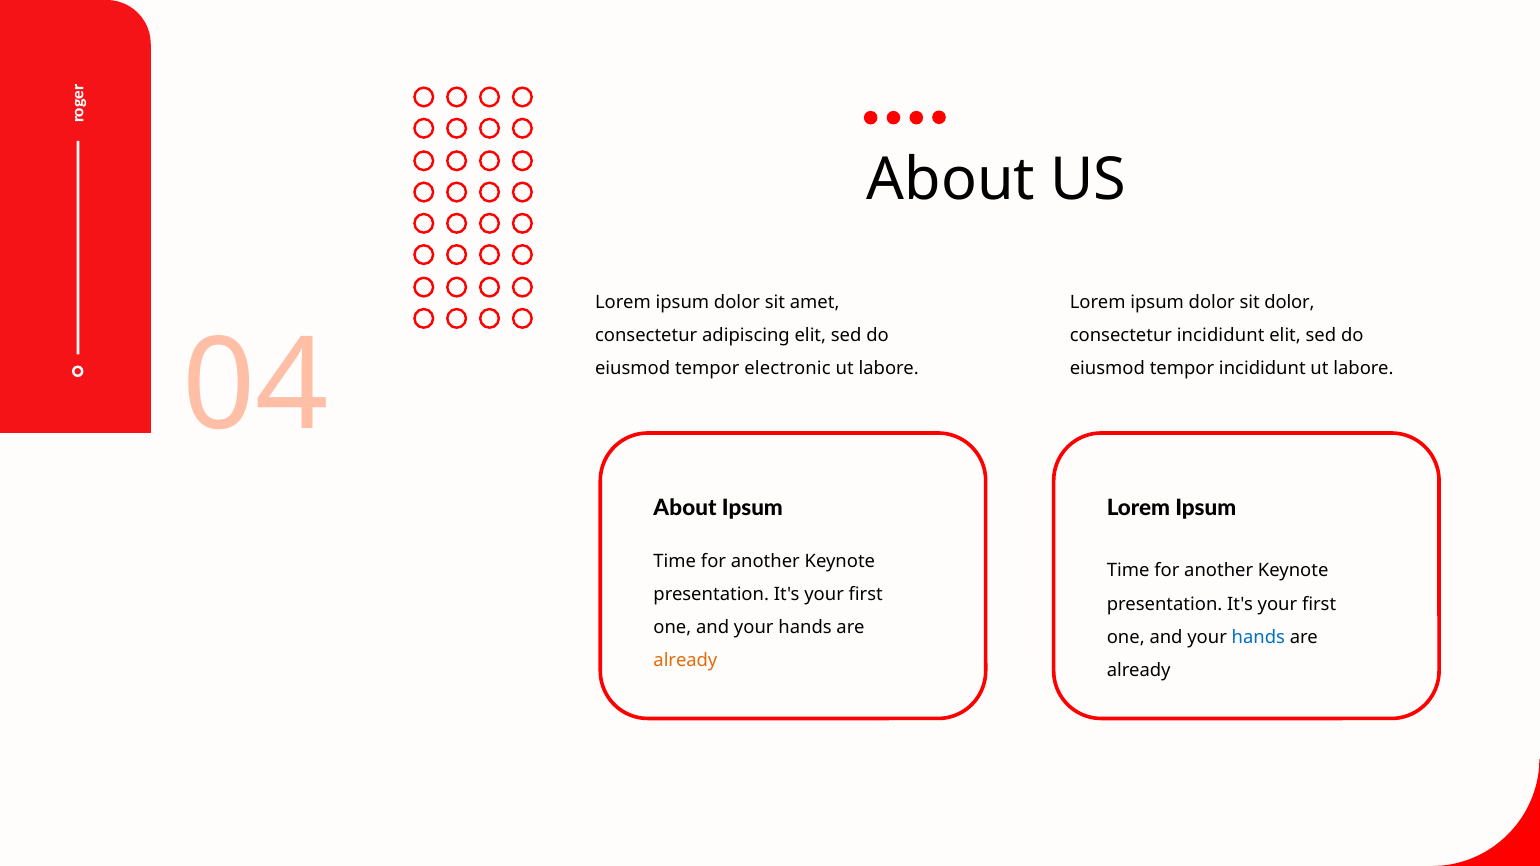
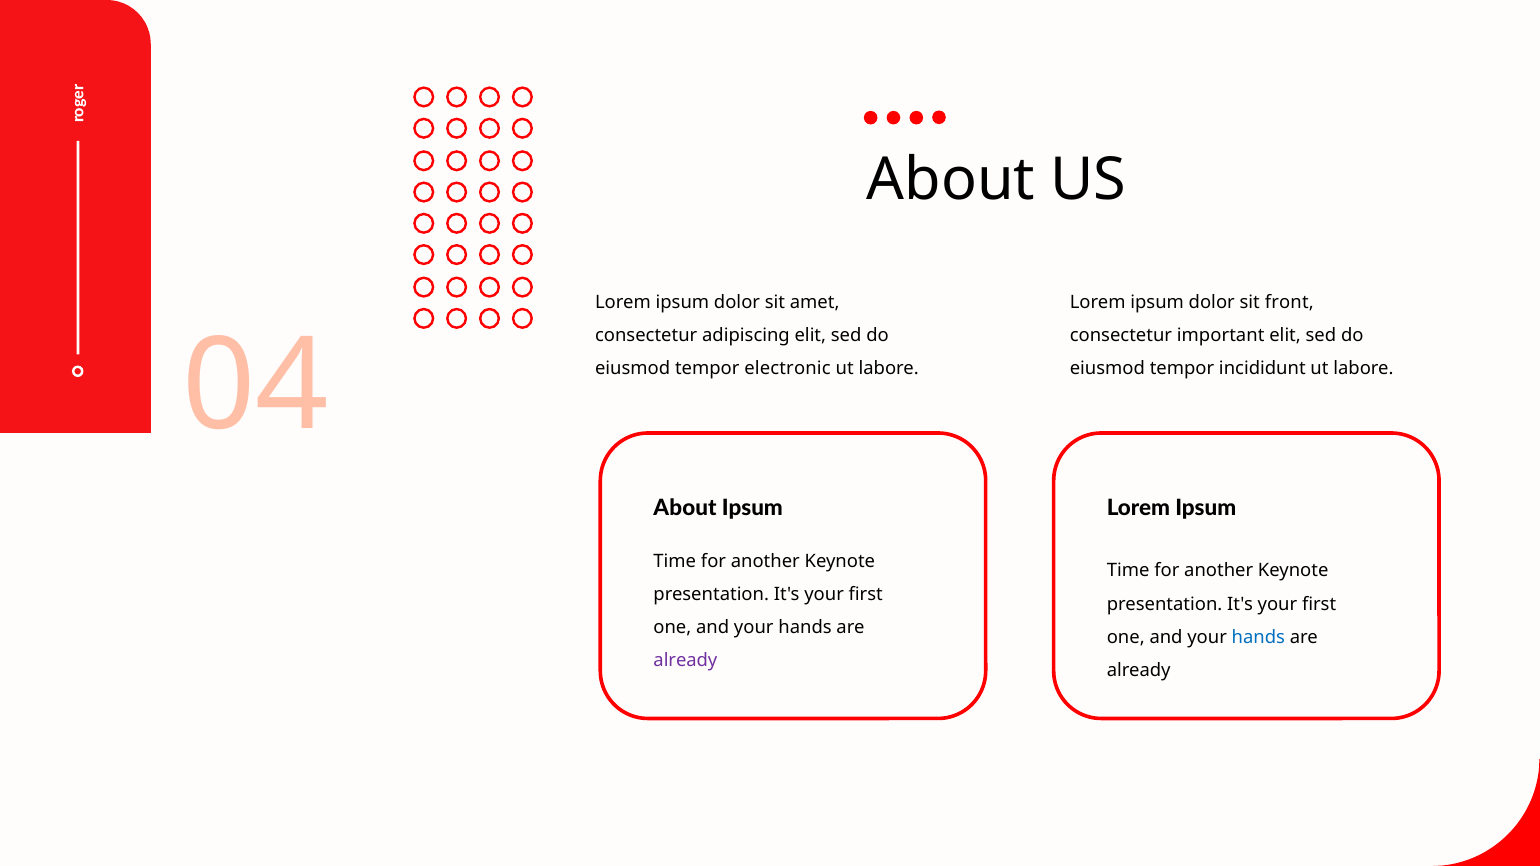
sit dolor: dolor -> front (1289, 302)
consectetur incididunt: incididunt -> important (1221, 335)
already colour: orange -> purple (685, 661)
